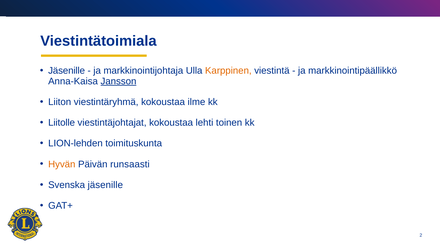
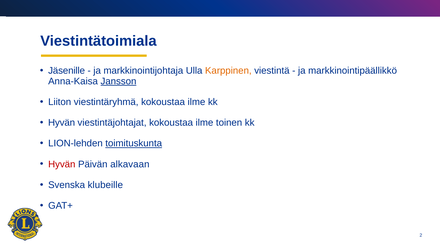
Liitolle: Liitolle -> Hyvän (62, 123)
viestintäjohtajat kokoustaa lehti: lehti -> ilme (204, 123)
toimituskunta underline: none -> present (134, 144)
Hyvän colour: orange -> red (62, 165)
runsaasti: runsaasti -> alkavaan (130, 165)
Svenska jäsenille: jäsenille -> klubeille (105, 185)
